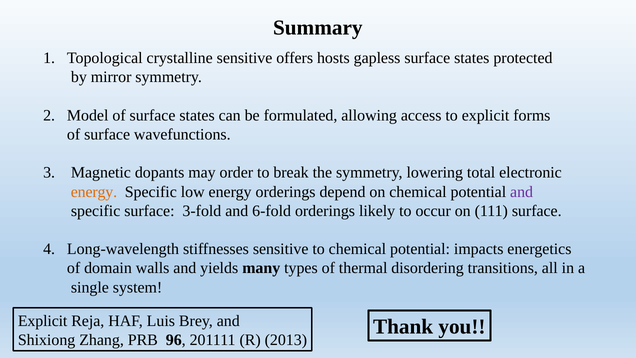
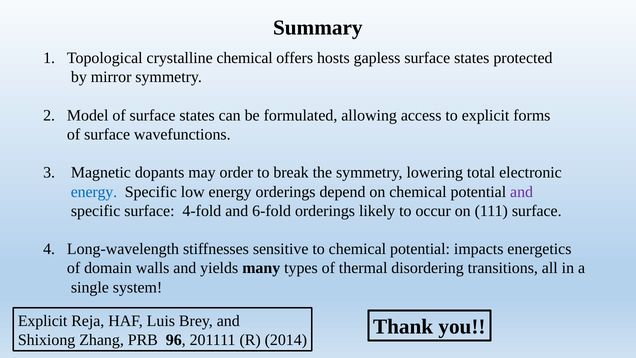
crystalline sensitive: sensitive -> chemical (245, 58)
energy colour: orange -> blue (94, 192)
3-fold: 3-fold -> 4-fold (202, 211)
2013: 2013 -> 2014 (286, 340)
